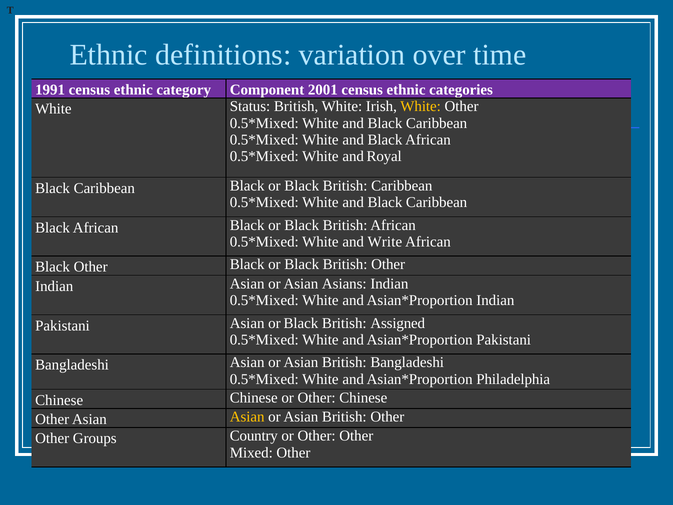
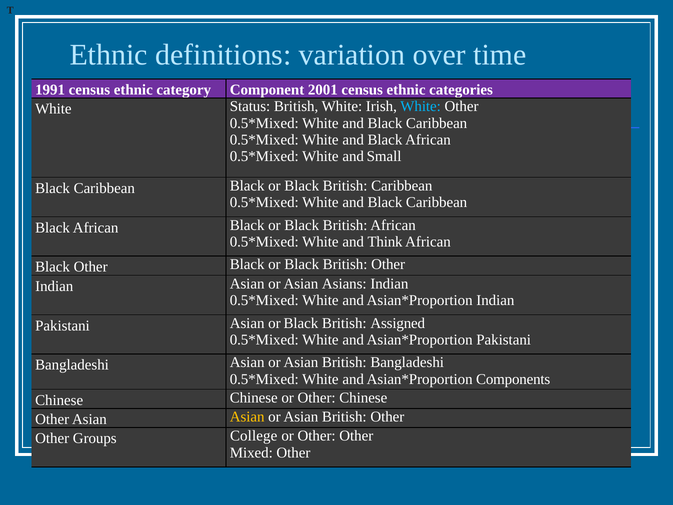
White colour: yellow -> light blue (421, 106)
Royal: Royal -> Small (384, 156)
Write: Write -> Think (385, 242)
Philadelphia: Philadelphia -> Components (513, 379)
Country: Country -> College (254, 436)
